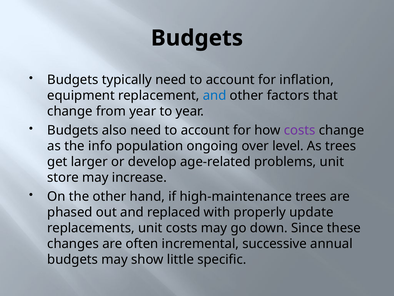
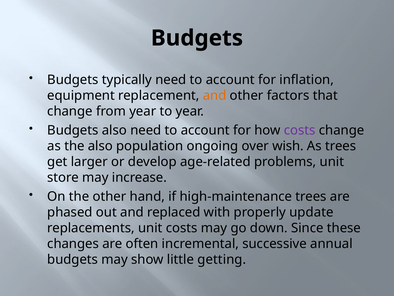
and colour: blue -> orange (215, 95)
the info: info -> also (100, 146)
level: level -> wish (288, 146)
specific: specific -> getting (222, 259)
